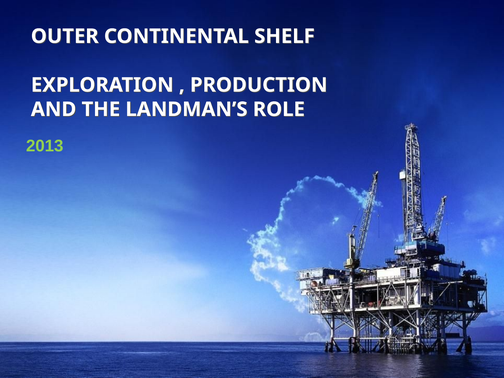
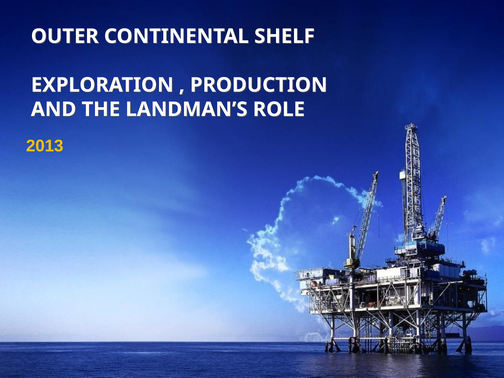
2013 colour: light green -> yellow (45, 146)
